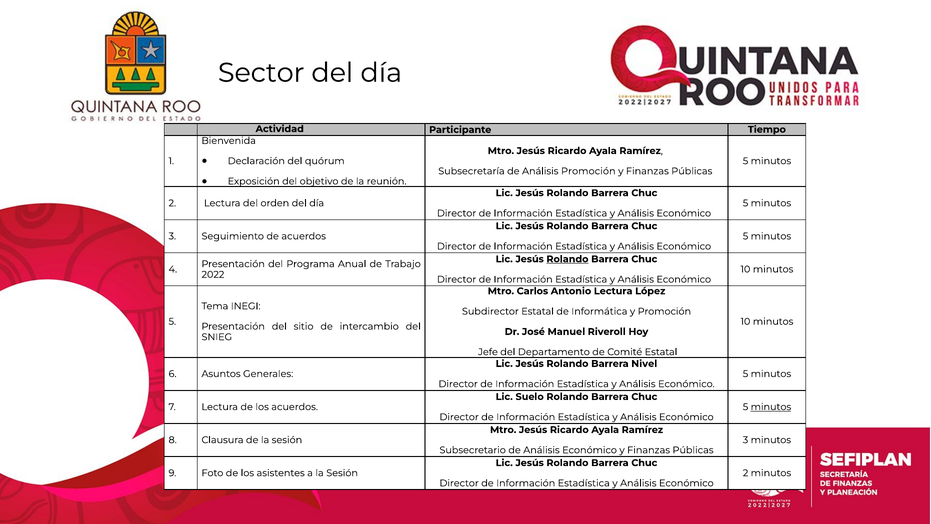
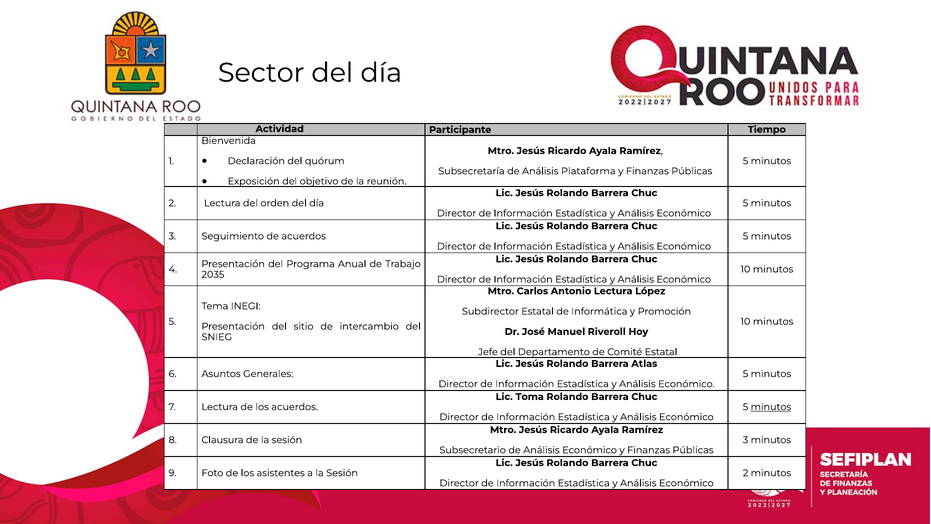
Análisis Promoción: Promoción -> Plataforma (588, 171)
Rolando underline: present -> none (567, 259)
2022: 2022 -> 2035 (213, 274)
Nivel: Nivel -> Atlas (644, 363)
Suelo: Suelo -> Toma (530, 397)
